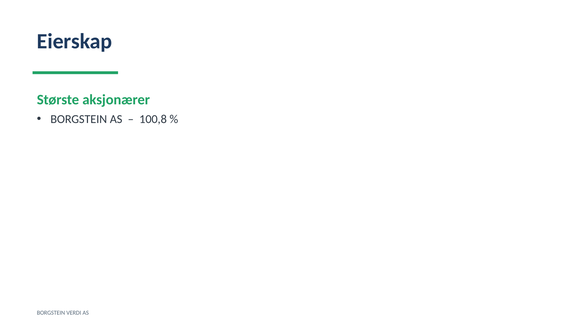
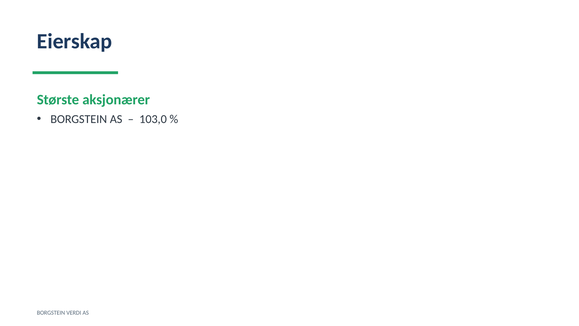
100,8: 100,8 -> 103,0 (153, 119)
